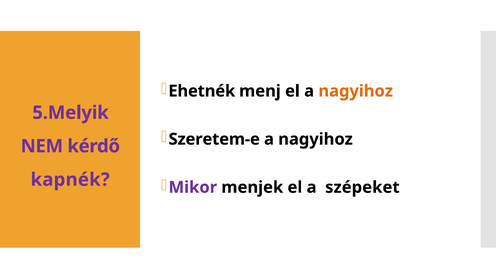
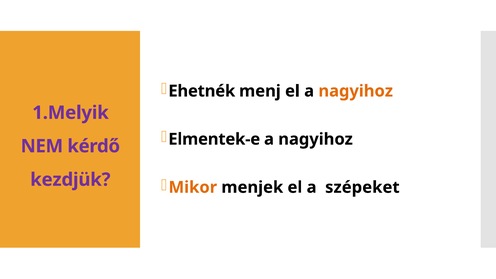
5.Melyik: 5.Melyik -> 1.Melyik (70, 113)
Szeretem-e: Szeretem-e -> Elmentek-e (214, 139)
kapnék: kapnék -> kezdjük (70, 180)
Mikor colour: purple -> orange (193, 187)
